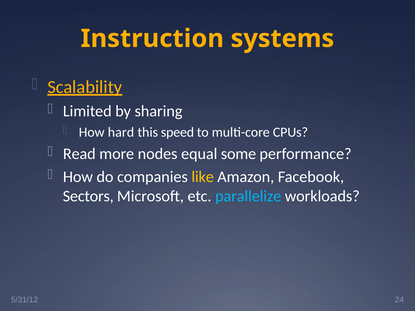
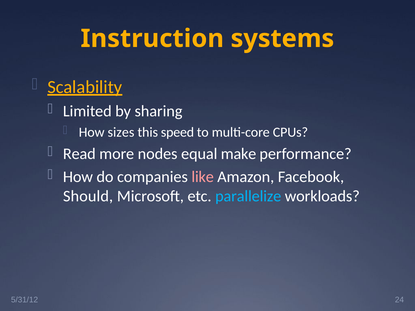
hard: hard -> sizes (121, 132)
some: some -> make (239, 154)
like colour: yellow -> pink (203, 177)
Sectors: Sectors -> Should (88, 196)
